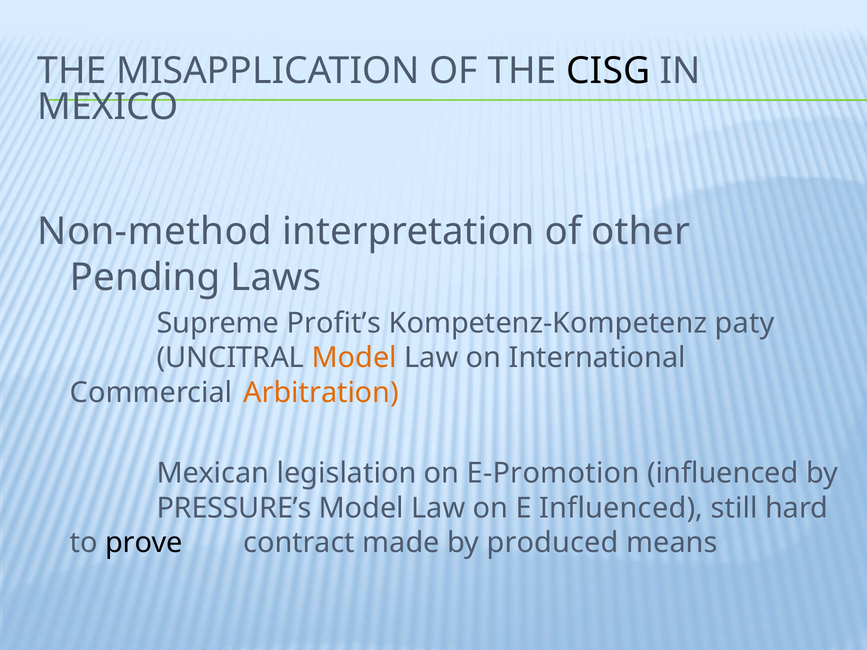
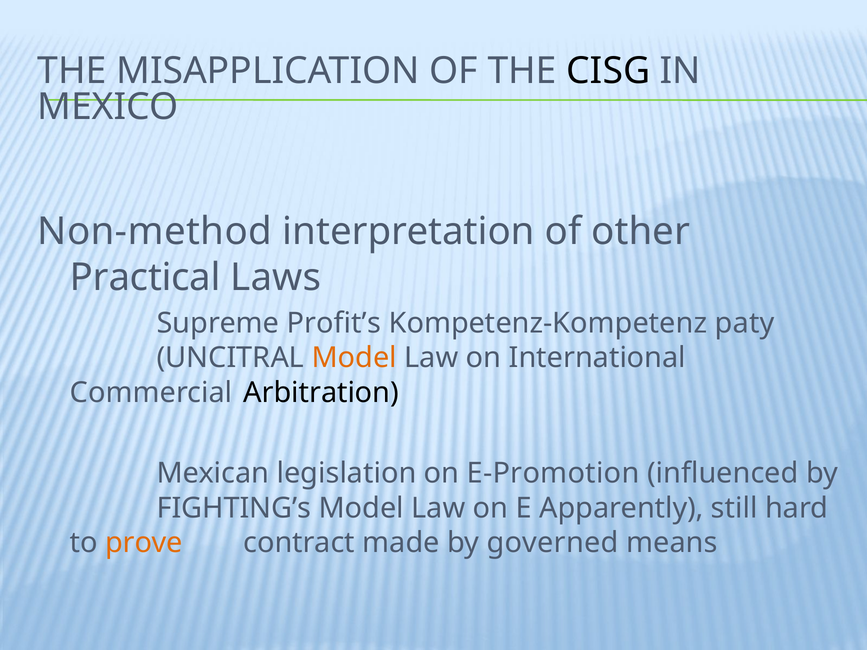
Pending: Pending -> Practical (145, 278)
Arbitration colour: orange -> black (321, 393)
PRESSURE’s: PRESSURE’s -> FIGHTING’s (234, 508)
E Influenced: Influenced -> Apparently (621, 508)
prove colour: black -> orange (144, 543)
produced: produced -> governed (553, 543)
